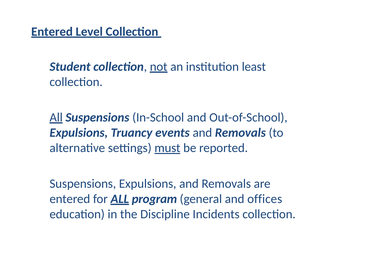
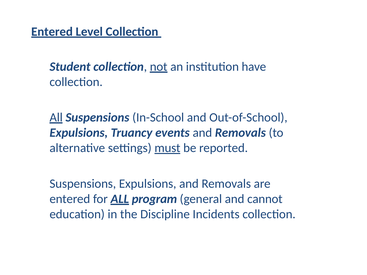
least: least -> have (254, 67)
offices: offices -> cannot (265, 199)
